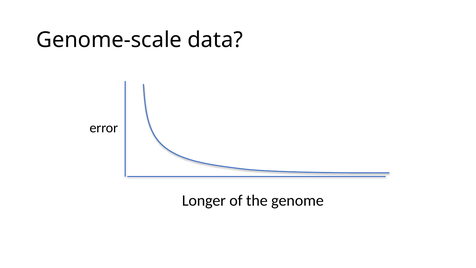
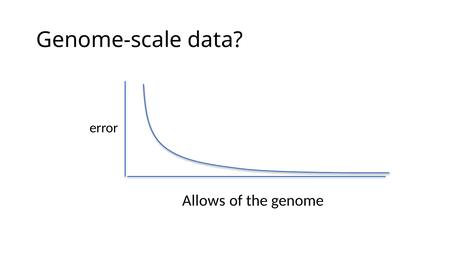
Longer: Longer -> Allows (204, 200)
